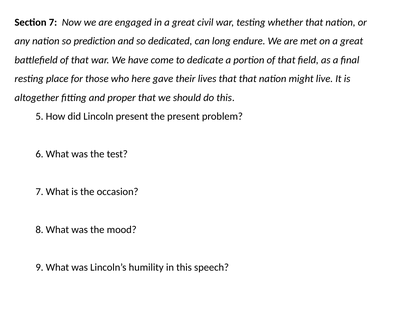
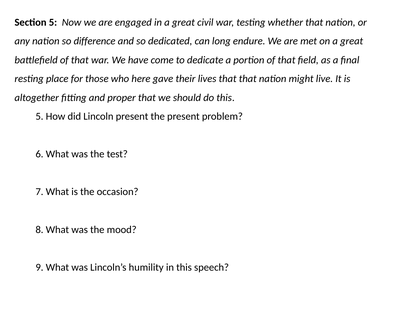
Section 7: 7 -> 5 (53, 22)
prediction: prediction -> difference (95, 41)
